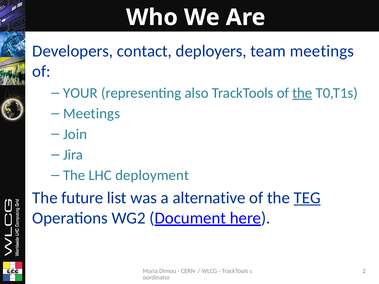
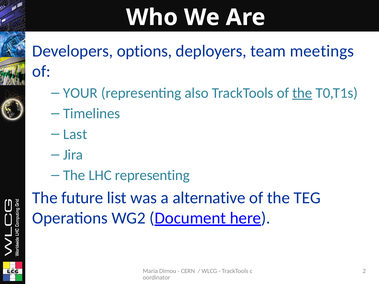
contact: contact -> options (144, 51)
Meetings: Meetings -> Timelines (92, 114)
Join: Join -> Last (75, 134)
LHC deployment: deployment -> representing (152, 175)
TEG underline: present -> none (307, 198)
